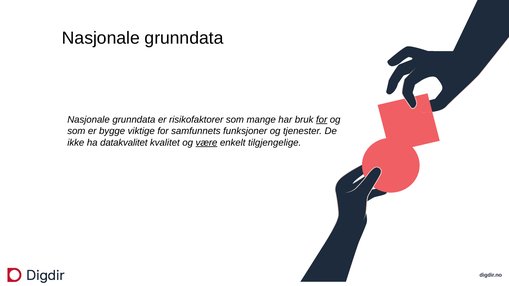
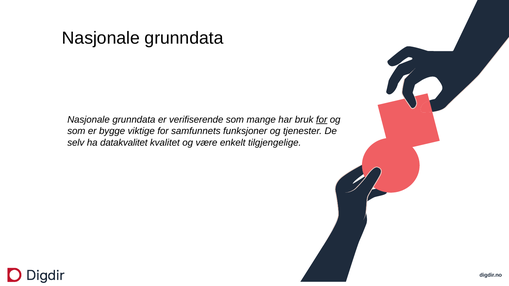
risikofaktorer: risikofaktorer -> verifiserende (196, 120)
ikke: ikke -> selv (76, 143)
være underline: present -> none (207, 143)
